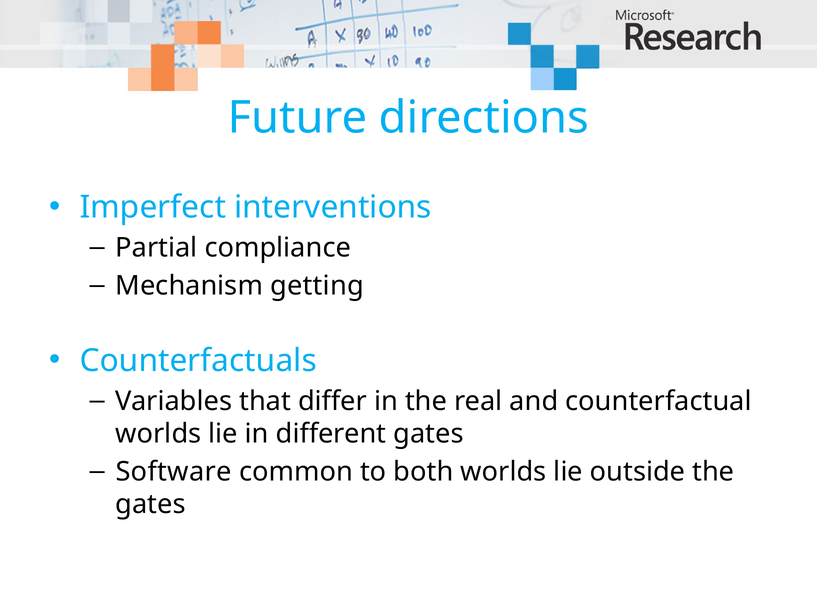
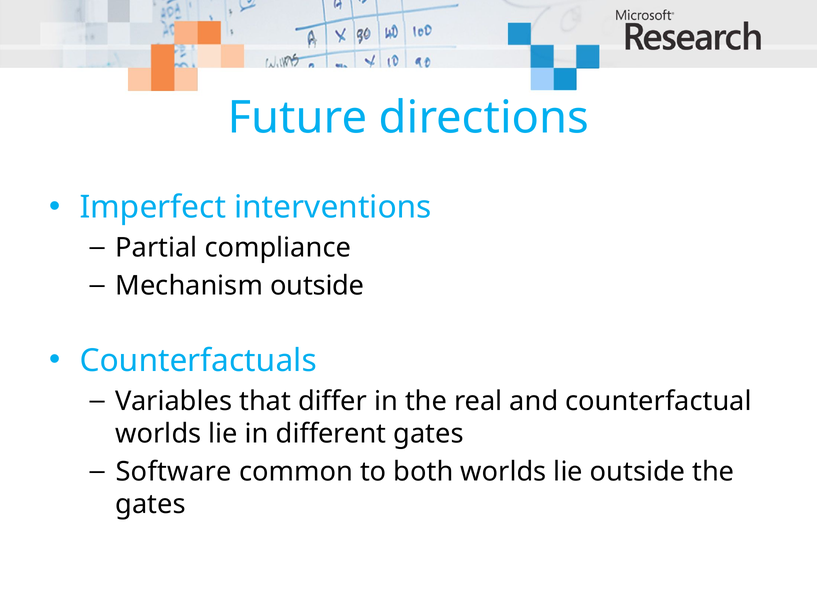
Mechanism getting: getting -> outside (317, 286)
